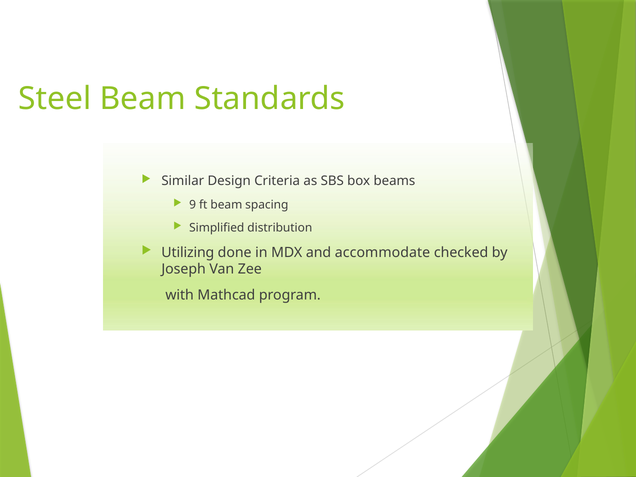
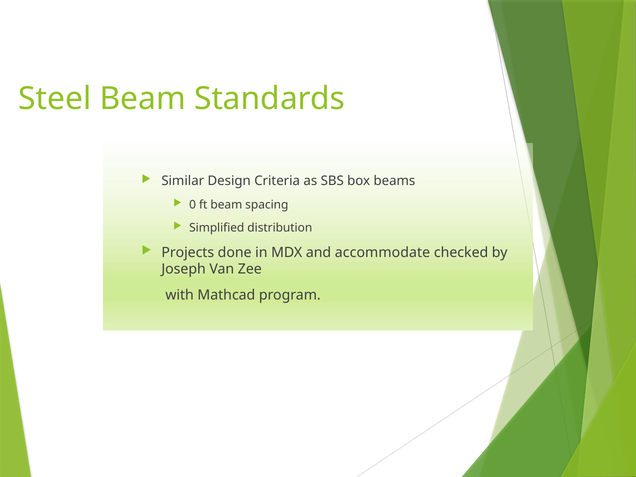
9: 9 -> 0 (193, 205)
Utilizing: Utilizing -> Projects (188, 252)
